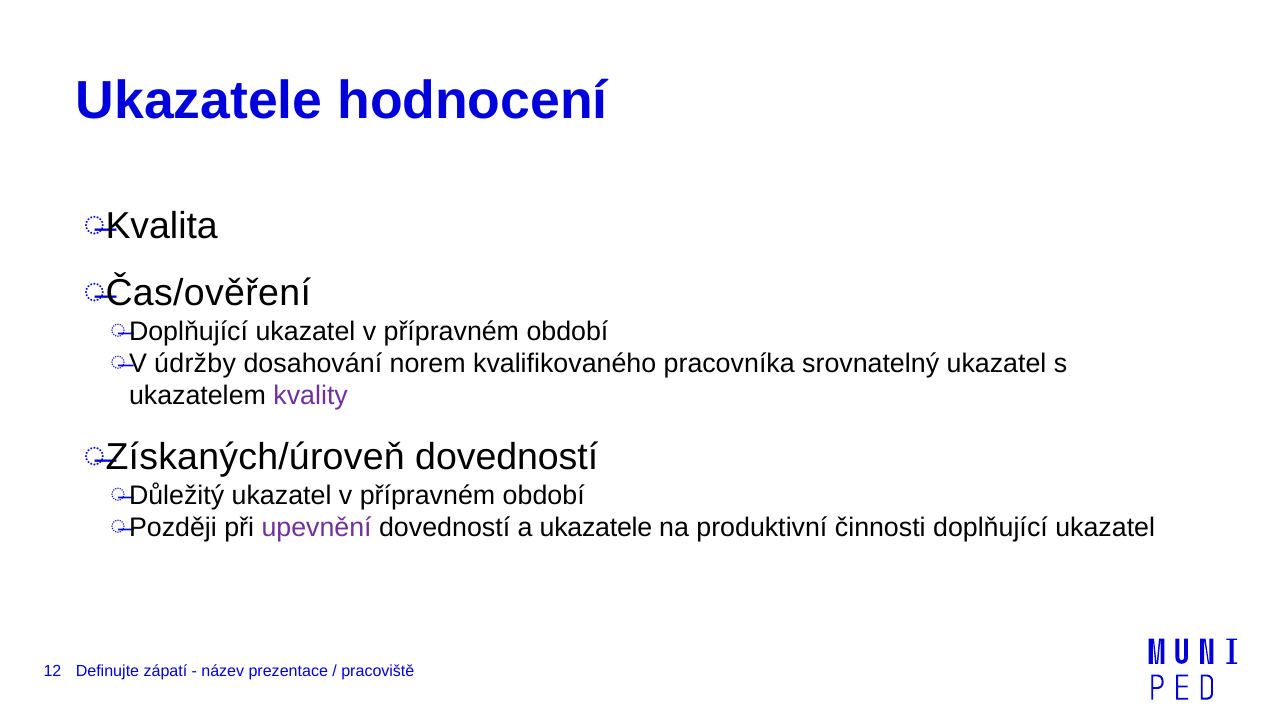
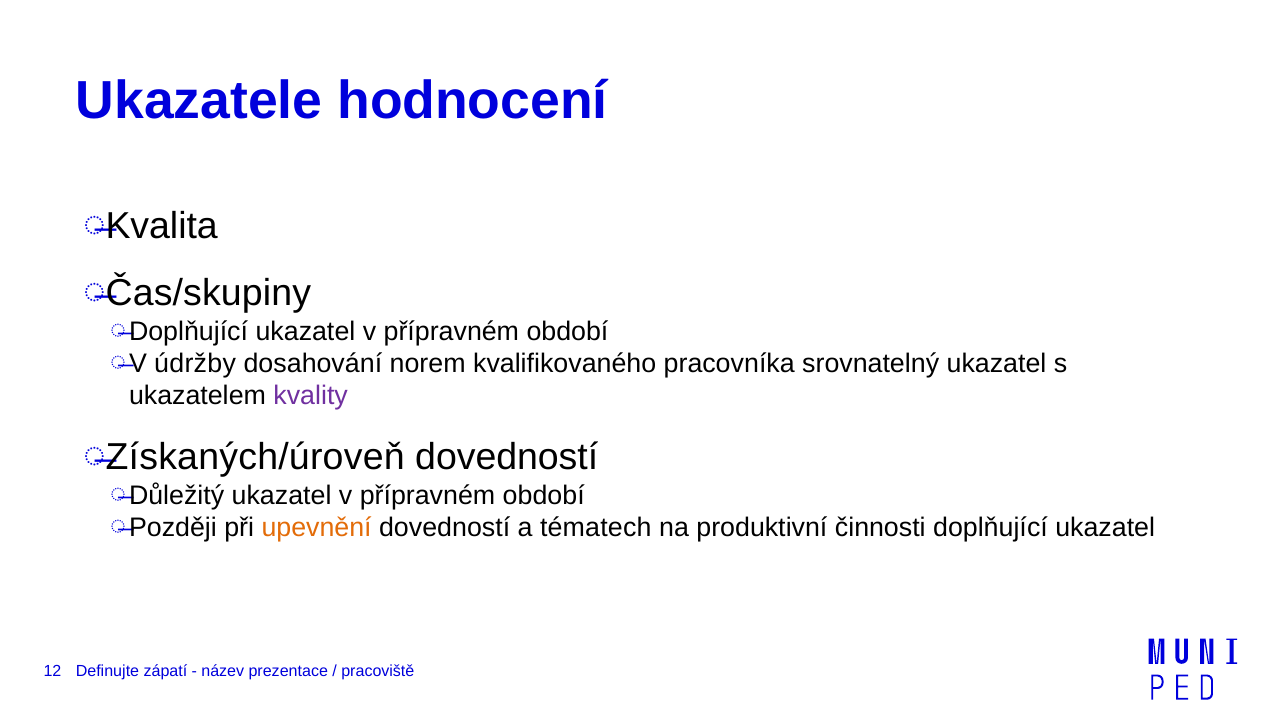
Čas/ověření: Čas/ověření -> Čas/skupiny (208, 293)
upevnění colour: purple -> orange (317, 527)
a ukazatele: ukazatele -> tématech (596, 527)
